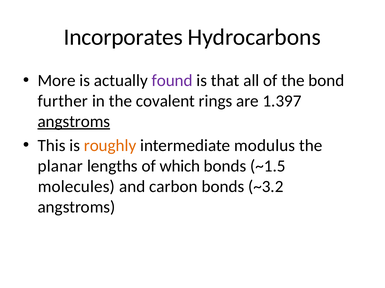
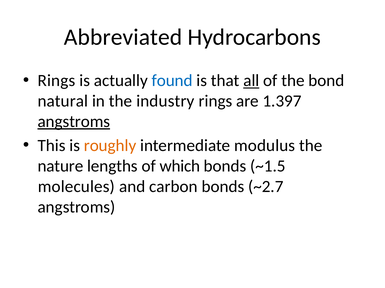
Incorporates: Incorporates -> Abbreviated (123, 37)
More: More -> Rings (56, 81)
found colour: purple -> blue (172, 81)
all underline: none -> present (251, 81)
further: further -> natural (63, 101)
covalent: covalent -> industry (165, 101)
planar: planar -> nature (60, 166)
~3.2: ~3.2 -> ~2.7 (266, 187)
